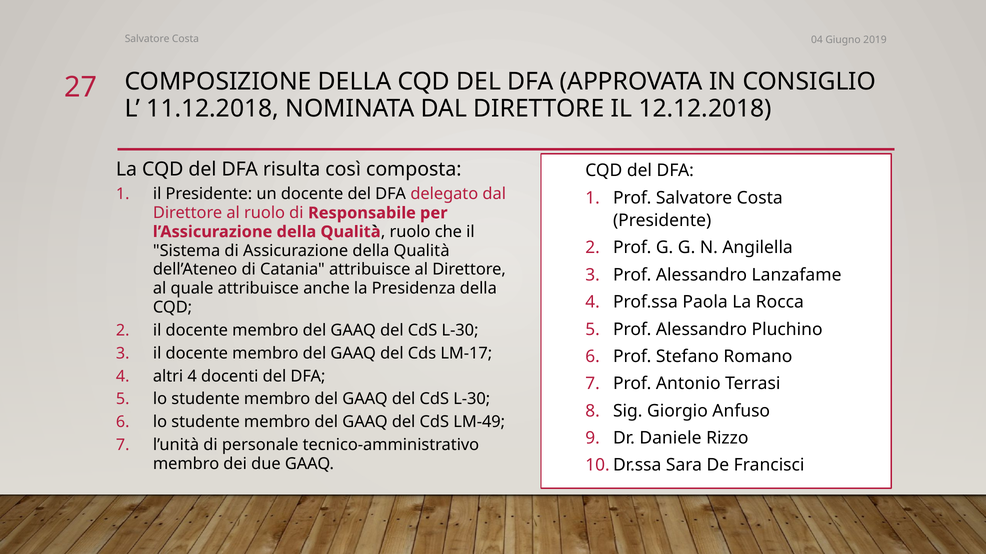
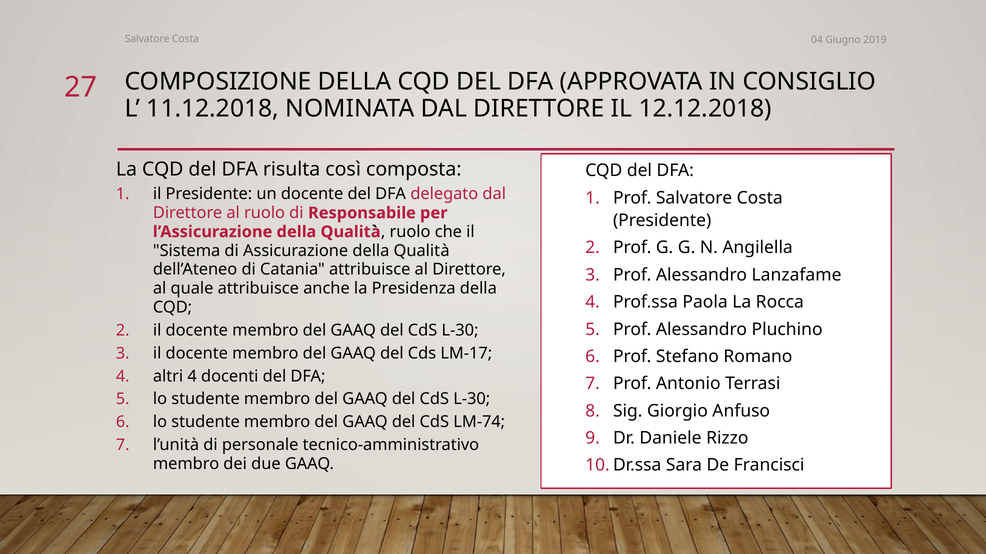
LM-49: LM-49 -> LM-74 (479, 422)
